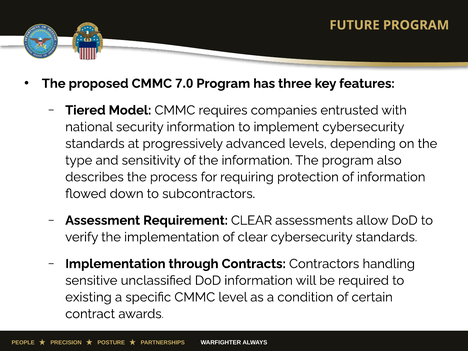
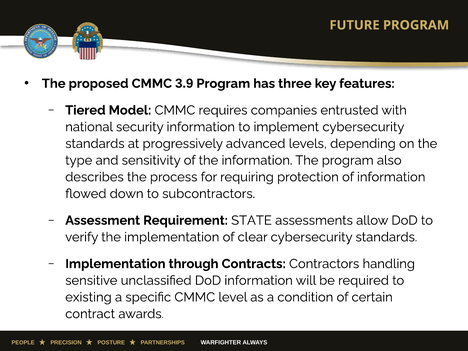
7.0: 7.0 -> 3.9 (184, 84)
Requirement CLEAR: CLEAR -> STATE (251, 220)
